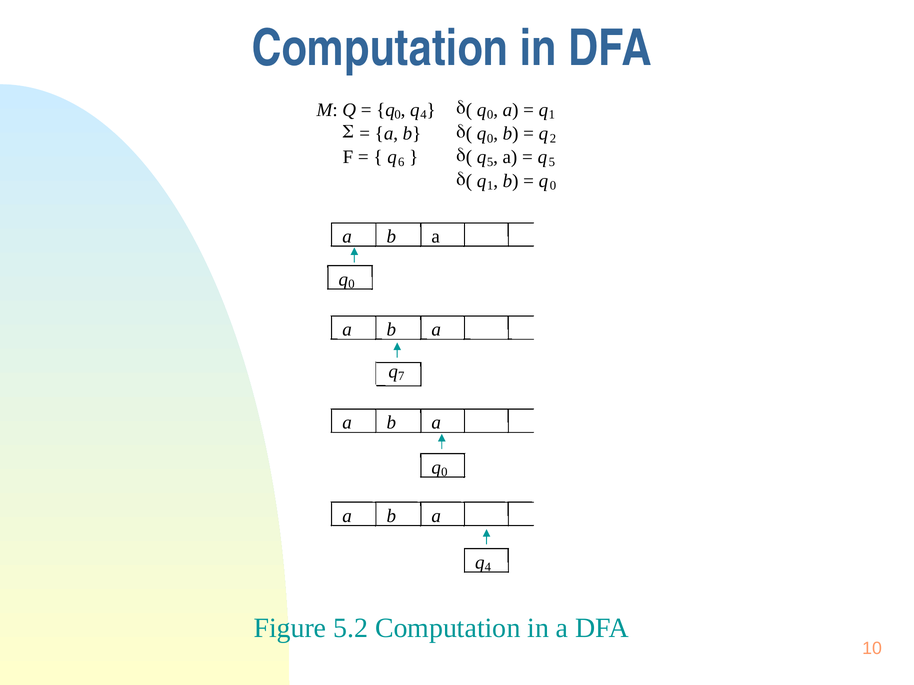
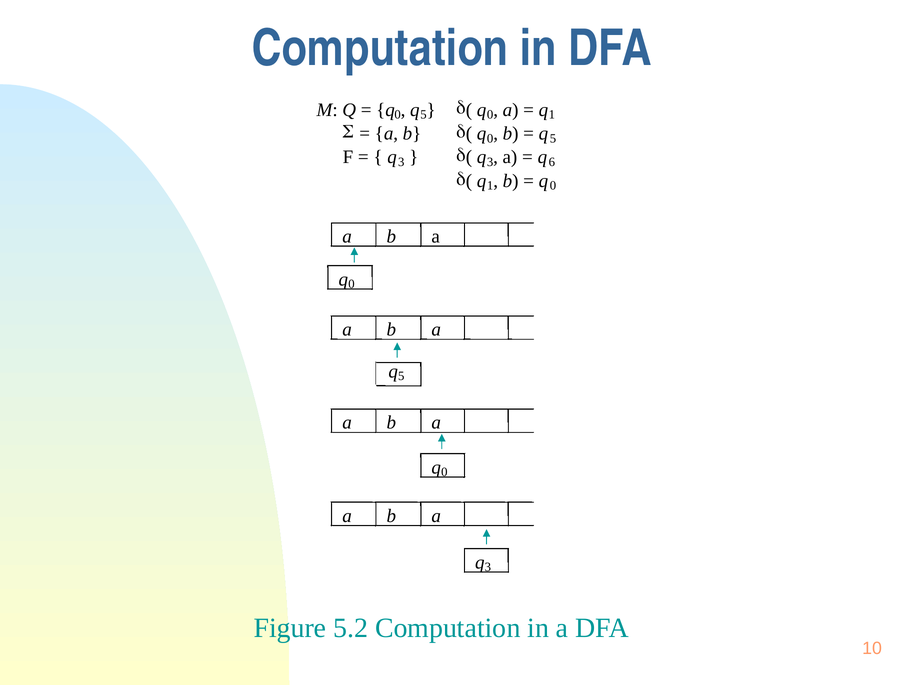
4: 4 -> 5 (423, 115)
2: 2 -> 5 (553, 138)
6: 6 -> 3 (401, 162)
5: 5 -> 3 (490, 162)
5: 5 -> 6 (552, 162)
7: 7 -> 5 (401, 376)
4: 4 -> 3 (488, 567)
